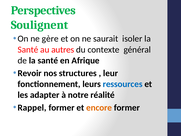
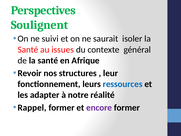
gère: gère -> suivi (50, 39)
autres: autres -> issues (63, 50)
encore colour: orange -> purple (99, 107)
